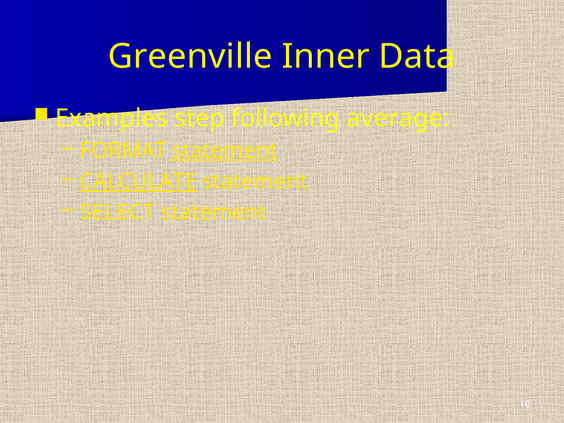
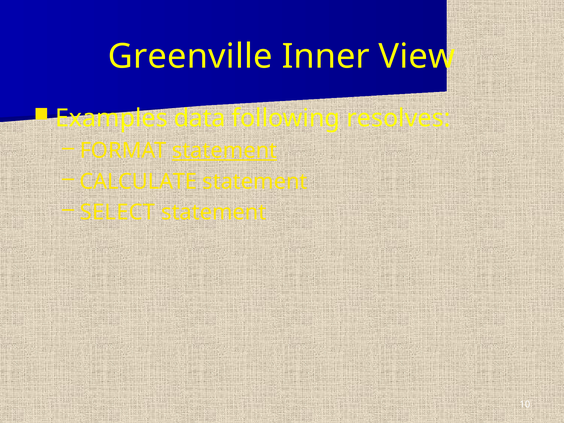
Data: Data -> View (417, 56)
step: step -> data (200, 118)
average: average -> resolves (398, 118)
CALCULATE underline: present -> none (138, 181)
